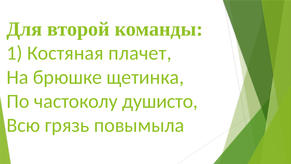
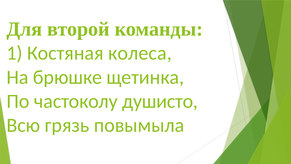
плачет: плачет -> колеса (140, 53)
